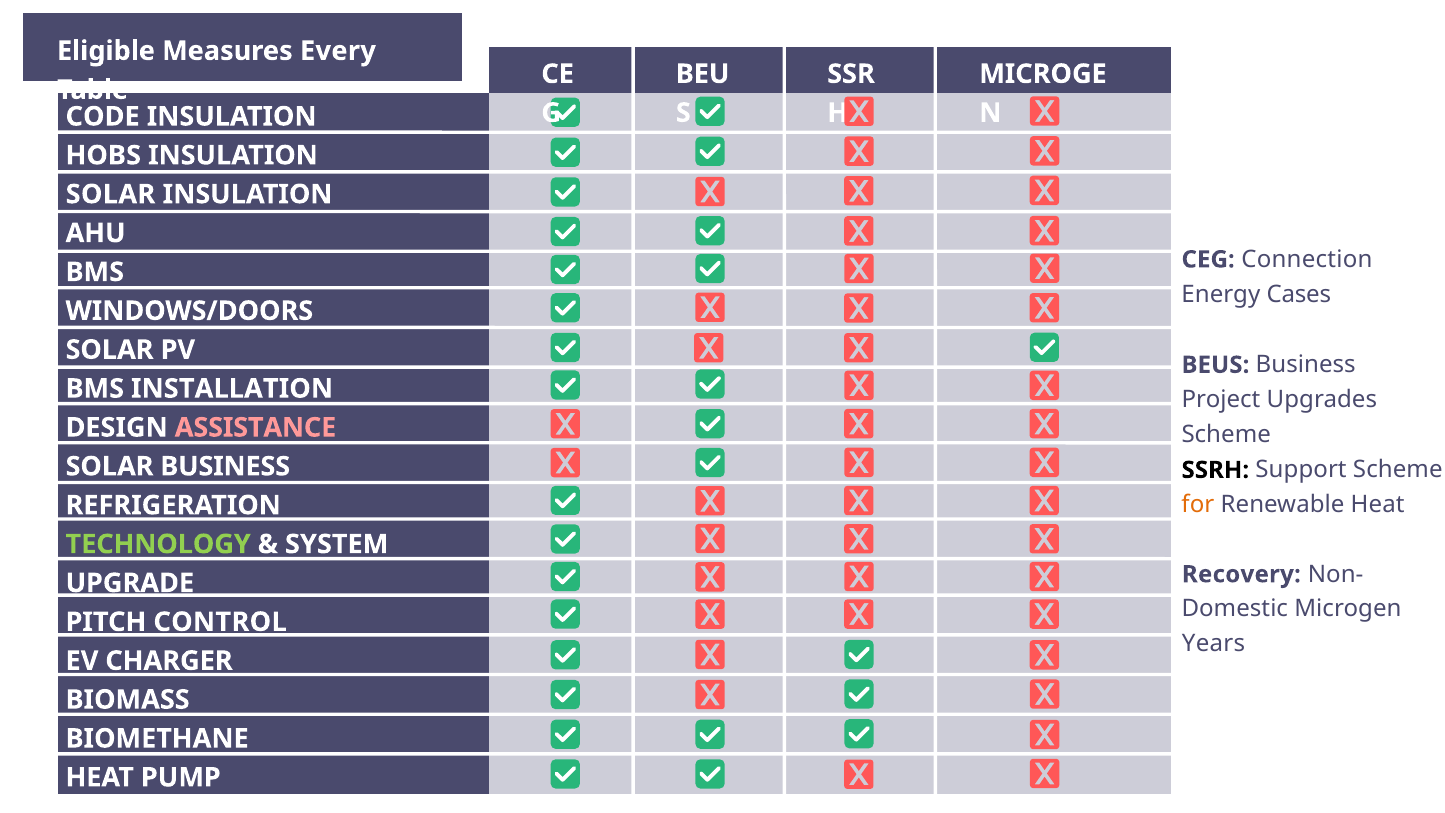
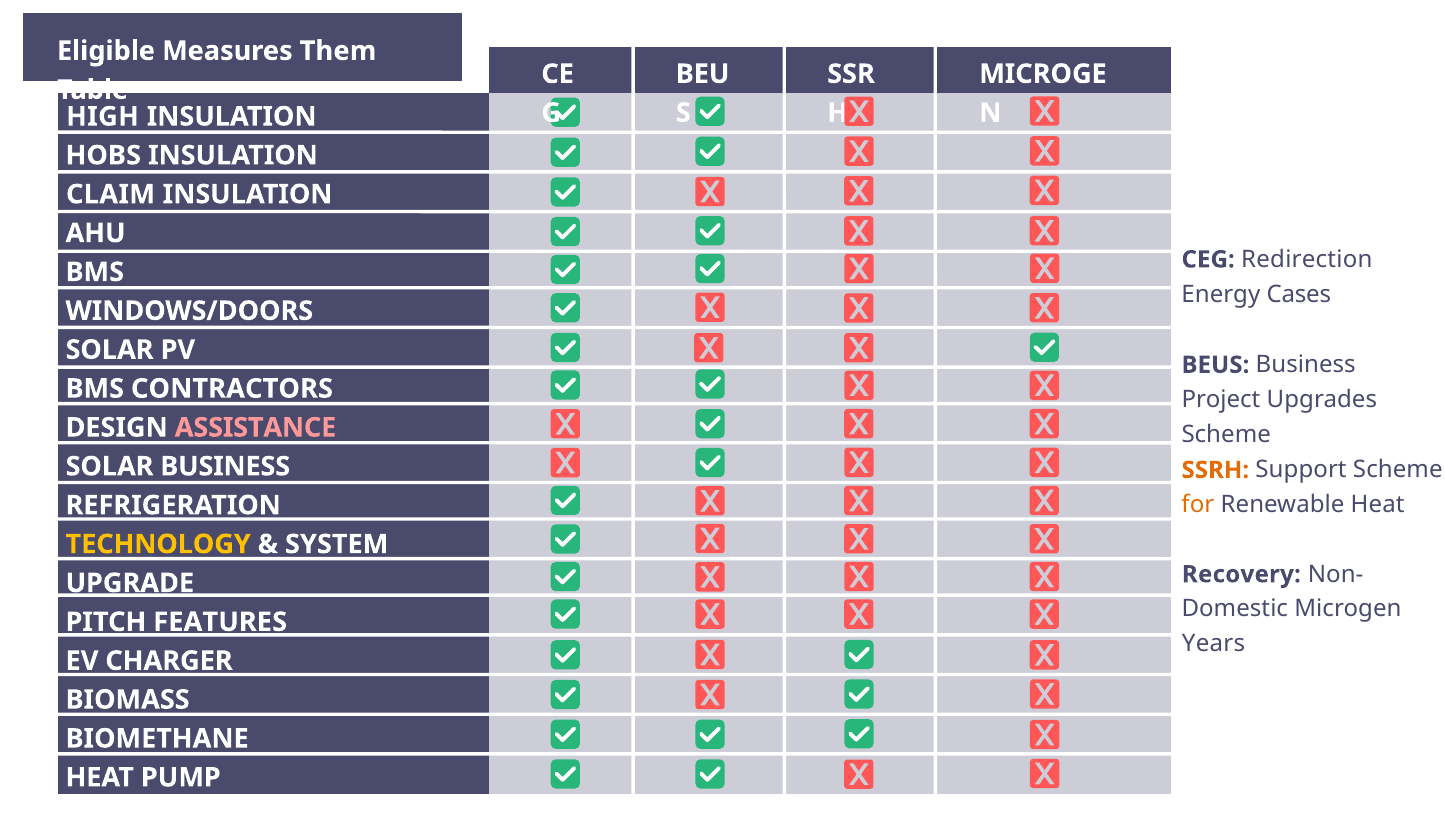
Every: Every -> Them (338, 51)
CODE: CODE -> HIGH (102, 117)
SOLAR: SOLAR -> CLAIM (110, 194)
Connection: Connection -> Redirection (1307, 259)
INSTALLATION: INSTALLATION -> CONTRACTORS (232, 389)
SSRH colour: black -> orange (1215, 470)
TECHNOLOGY colour: light green -> yellow (158, 544)
CONTROL: CONTROL -> FEATURES (220, 622)
